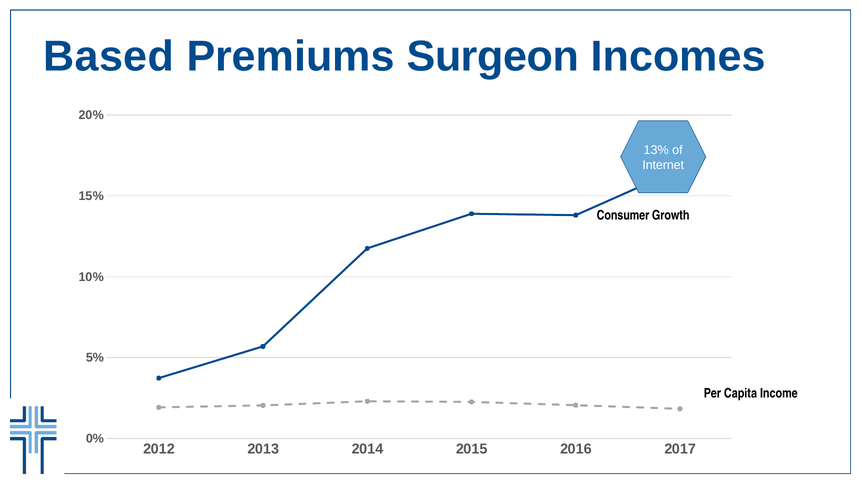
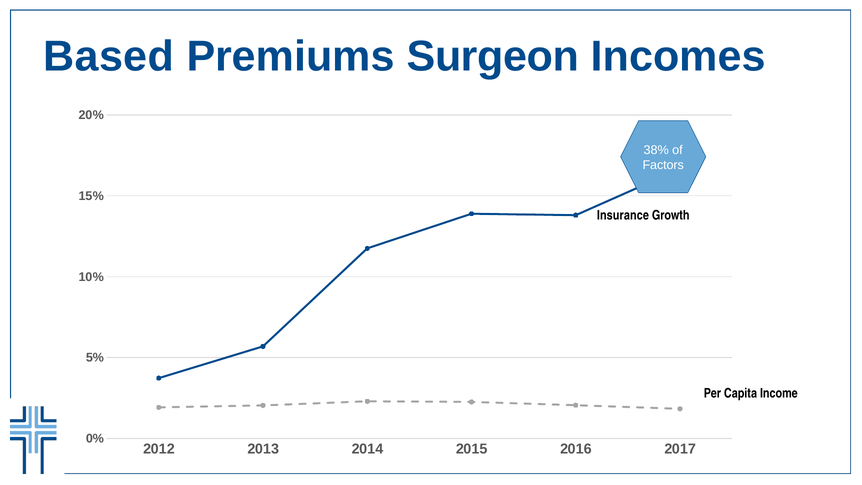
13%: 13% -> 38% (656, 150)
Internet: Internet -> Factors (663, 165)
Consumer: Consumer -> Insurance (623, 215)
